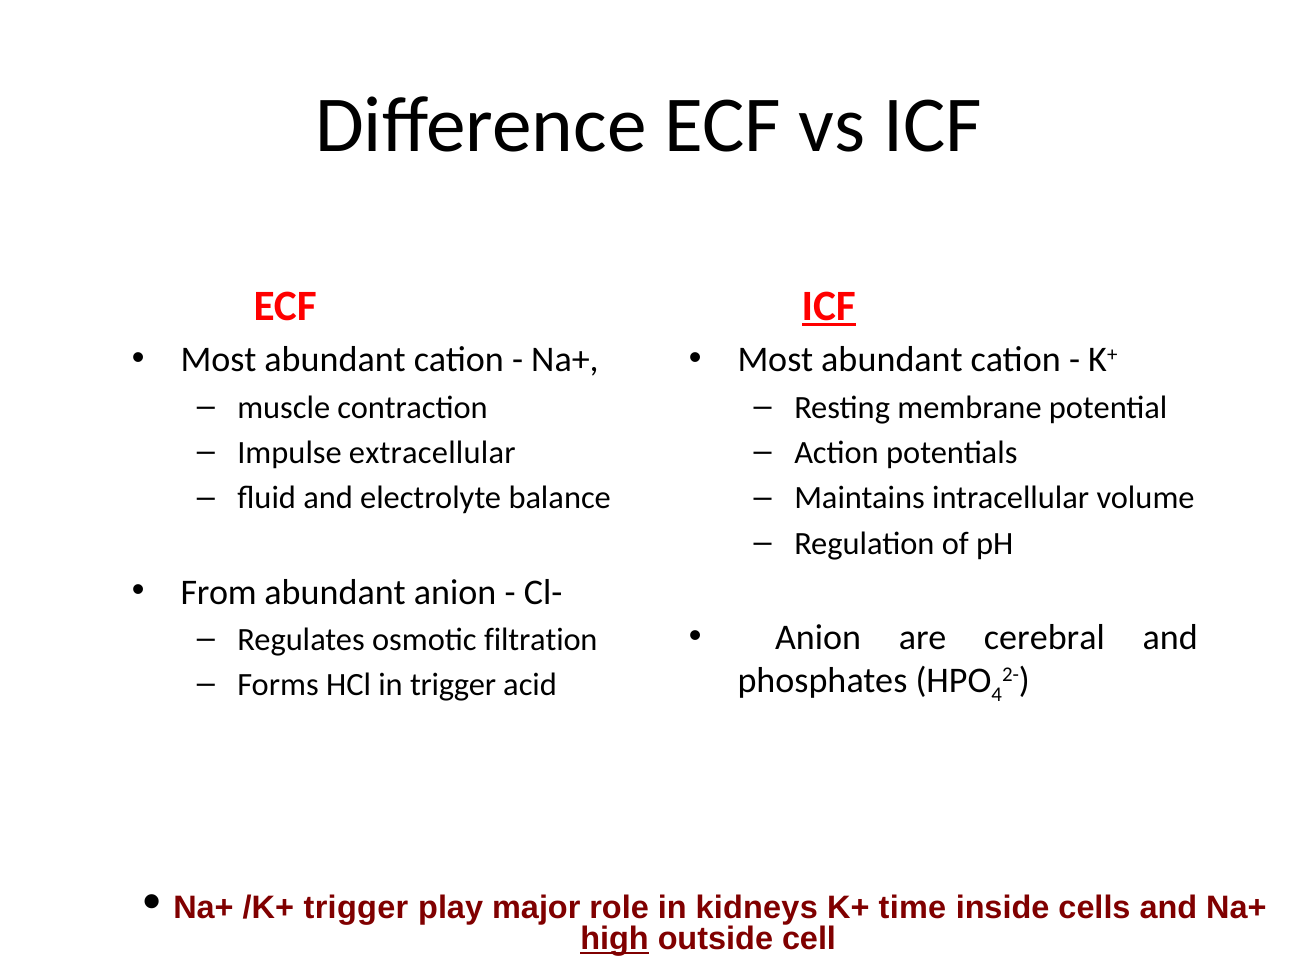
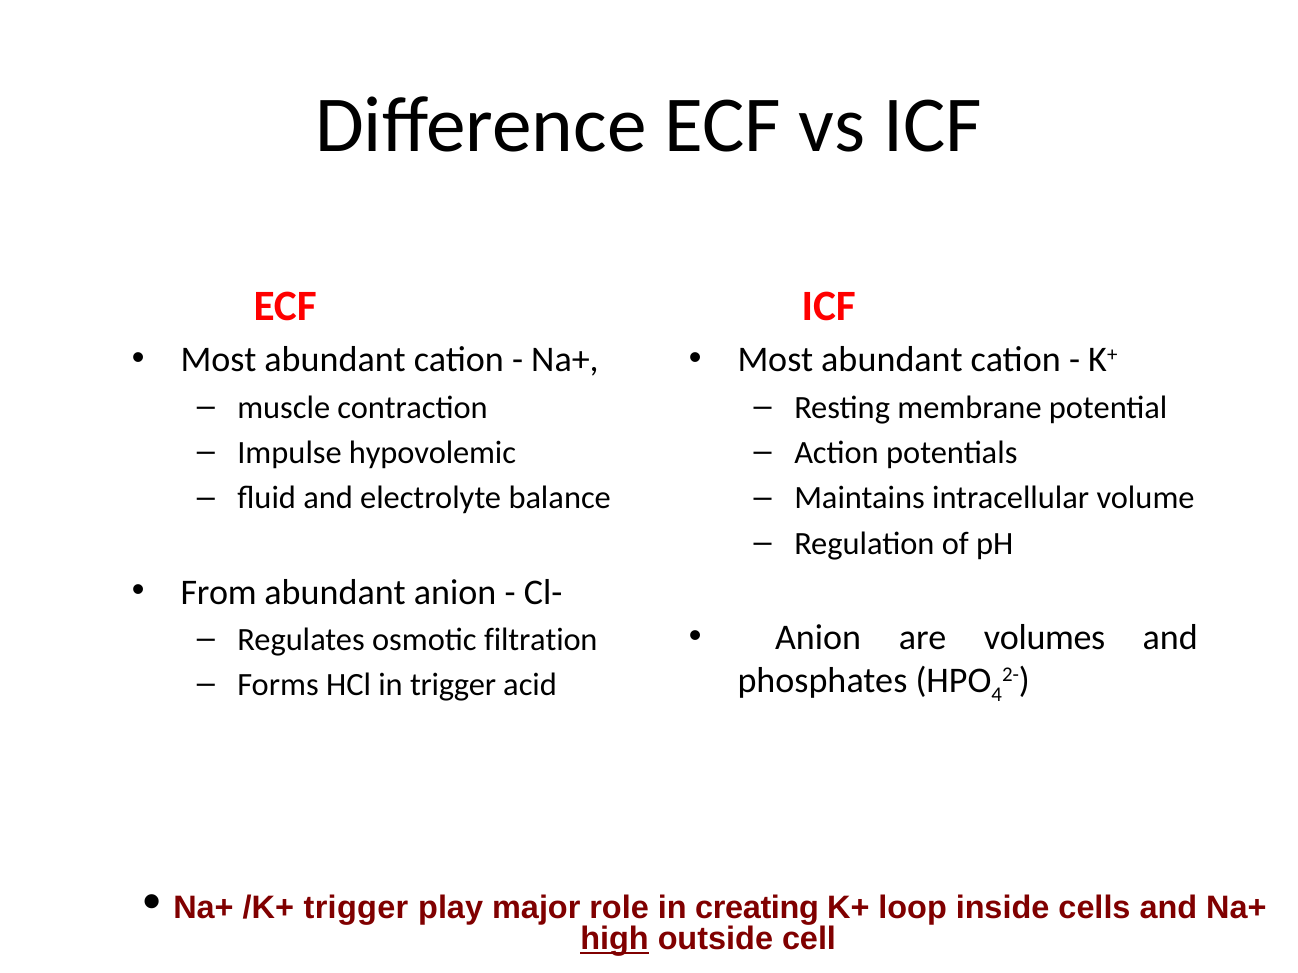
ICF underline: present -> none (829, 306)
extracellular: extracellular -> hypovolemic (432, 453)
cerebral: cerebral -> volumes (1045, 638)
kidneys: kidneys -> creating (757, 908)
time: time -> loop (913, 908)
